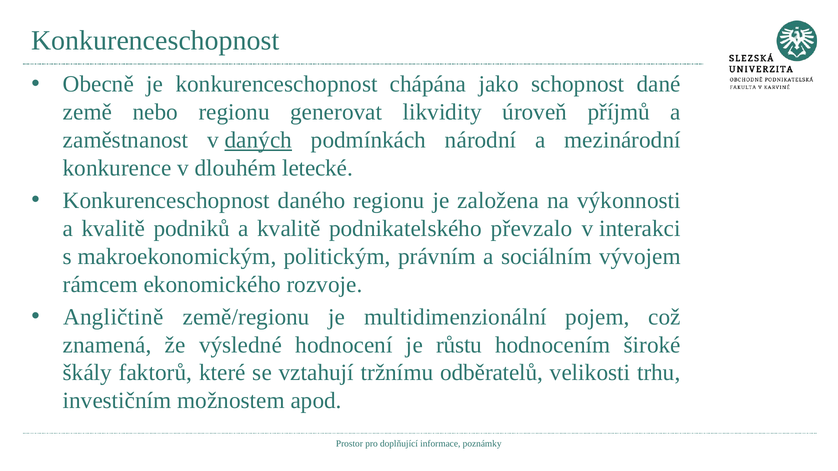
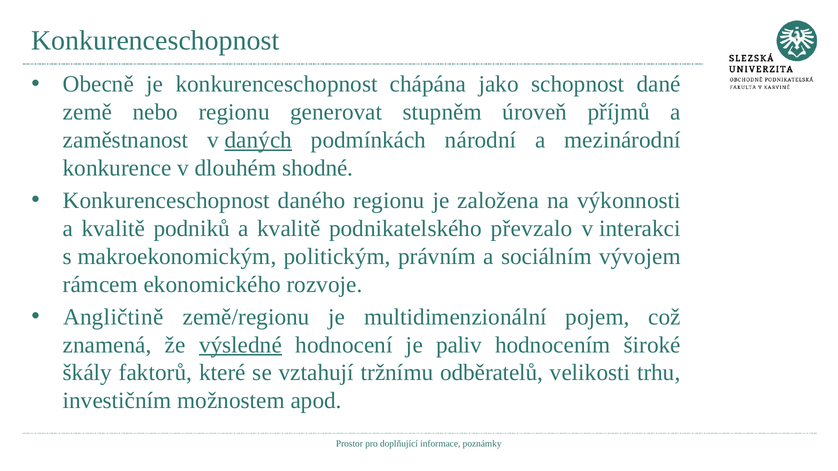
likvidity: likvidity -> stupněm (442, 112)
letecké: letecké -> shodné (318, 168)
výsledné underline: none -> present (240, 345)
růstu: růstu -> paliv (459, 345)
